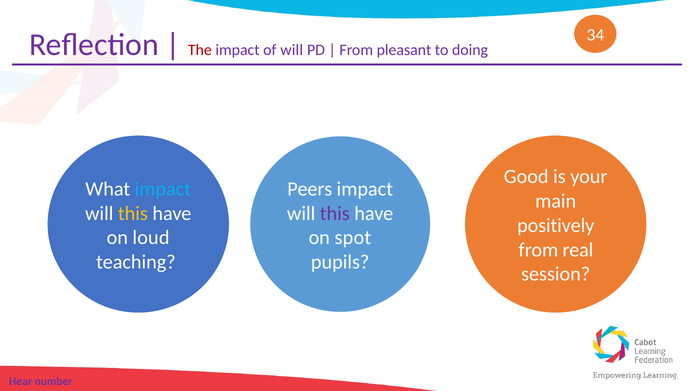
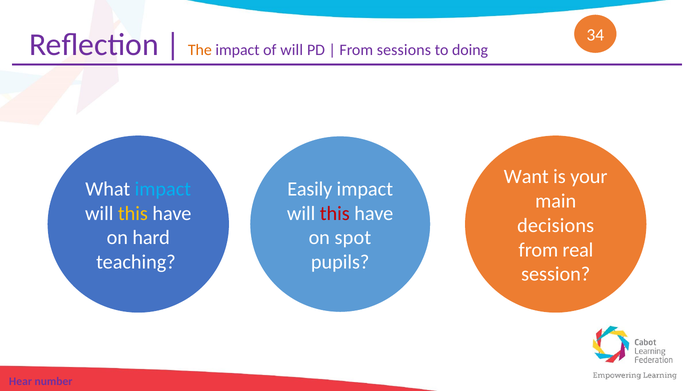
The colour: red -> orange (200, 50)
pleasant: pleasant -> sessions (404, 50)
Good: Good -> Want (526, 177)
Peers: Peers -> Easily (310, 189)
this colour: purple -> red (335, 213)
positively: positively -> decisions (556, 225)
loud: loud -> hard (151, 237)
